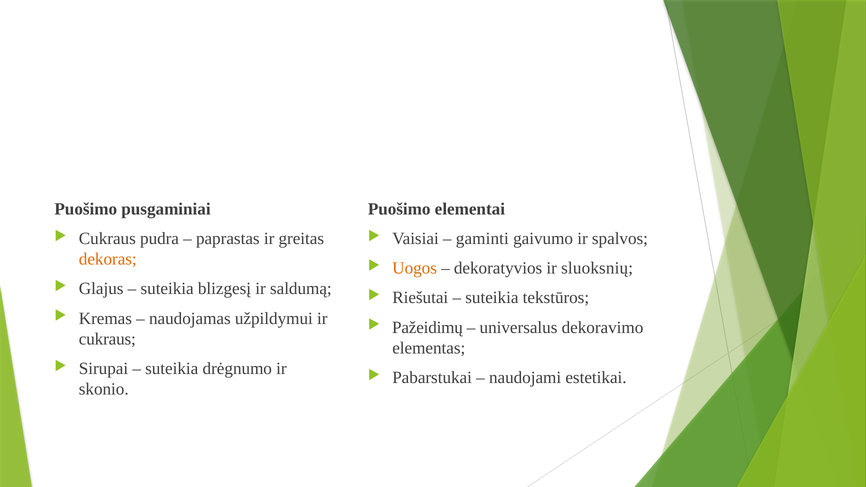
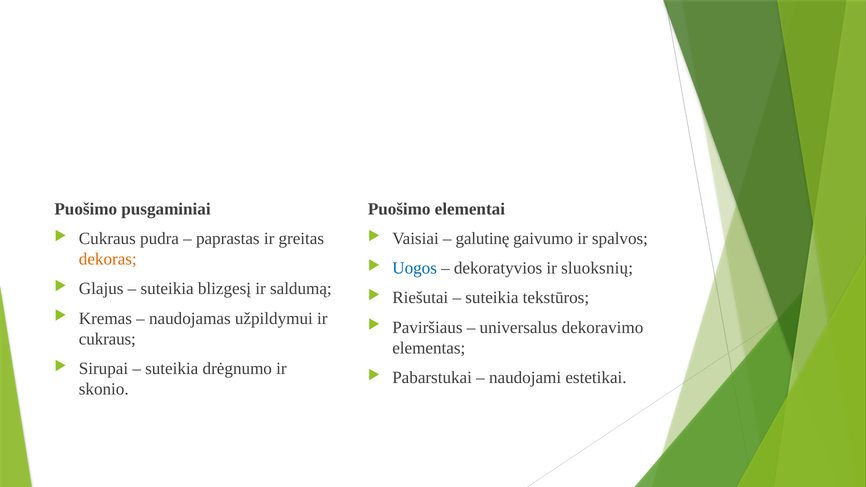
gaminti: gaminti -> galutinę (482, 239)
Uogos colour: orange -> blue (415, 268)
Pažeidimų: Pažeidimų -> Paviršiaus (427, 327)
